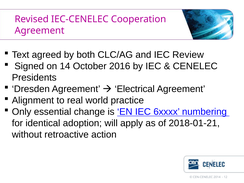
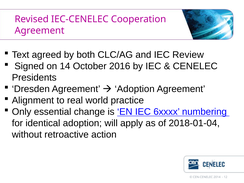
Electrical: Electrical -> Adoption (135, 89)
2018-01-21: 2018-01-21 -> 2018-01-04 (194, 123)
